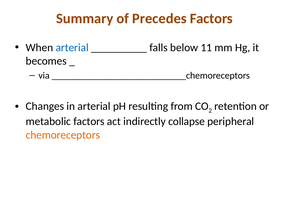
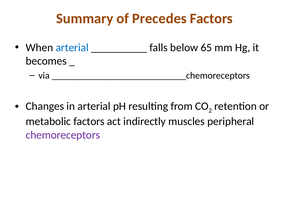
11: 11 -> 65 (206, 48)
collapse: collapse -> muscles (187, 121)
chemoreceptors colour: orange -> purple (63, 135)
